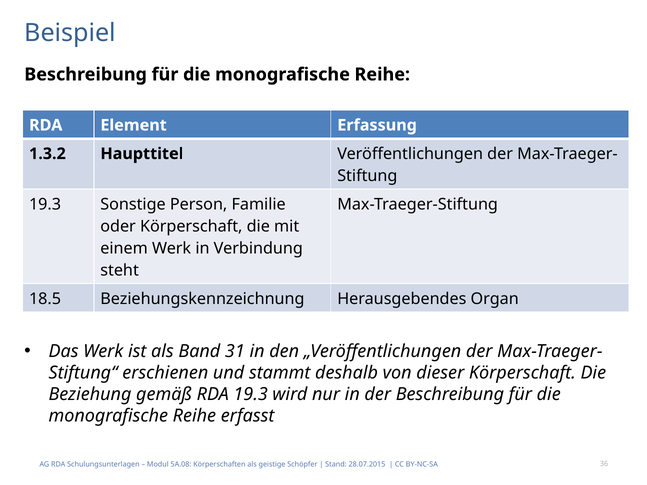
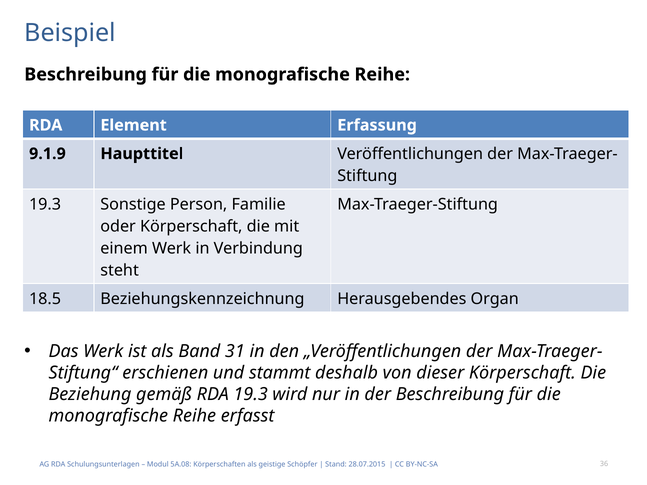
1.3.2: 1.3.2 -> 9.1.9 (47, 154)
